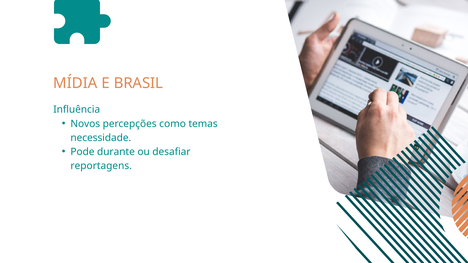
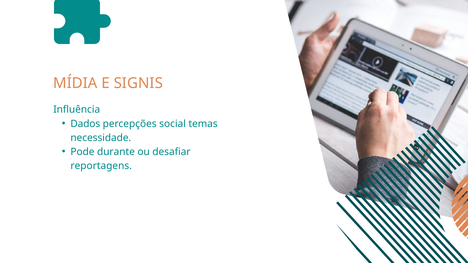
BRASIL: BRASIL -> SIGNIS (138, 83)
Novos: Novos -> Dados (85, 124)
como: como -> social (173, 124)
